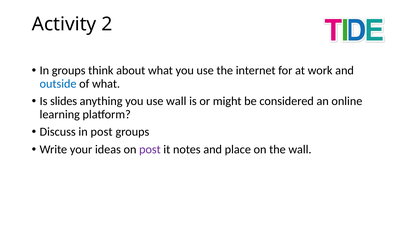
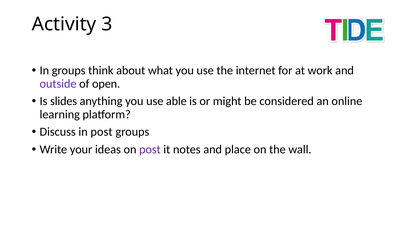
2: 2 -> 3 (107, 24)
outside colour: blue -> purple (58, 84)
of what: what -> open (106, 84)
use wall: wall -> able (176, 101)
